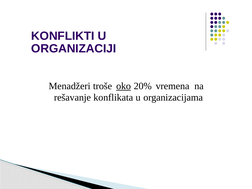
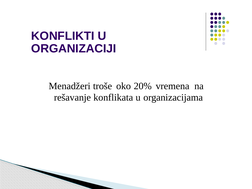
oko underline: present -> none (124, 86)
